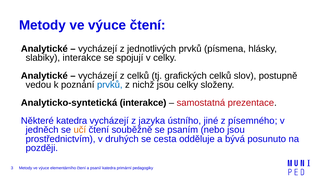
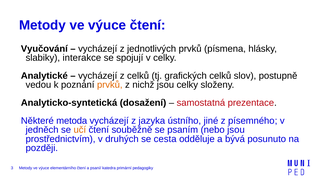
Analytické: Analytické -> Vyučování (44, 49)
prvků colour: blue -> orange (110, 85)
Analyticko-syntetická interakce: interakce -> dosažení (143, 103)
Některé katedra: katedra -> metoda (72, 121)
